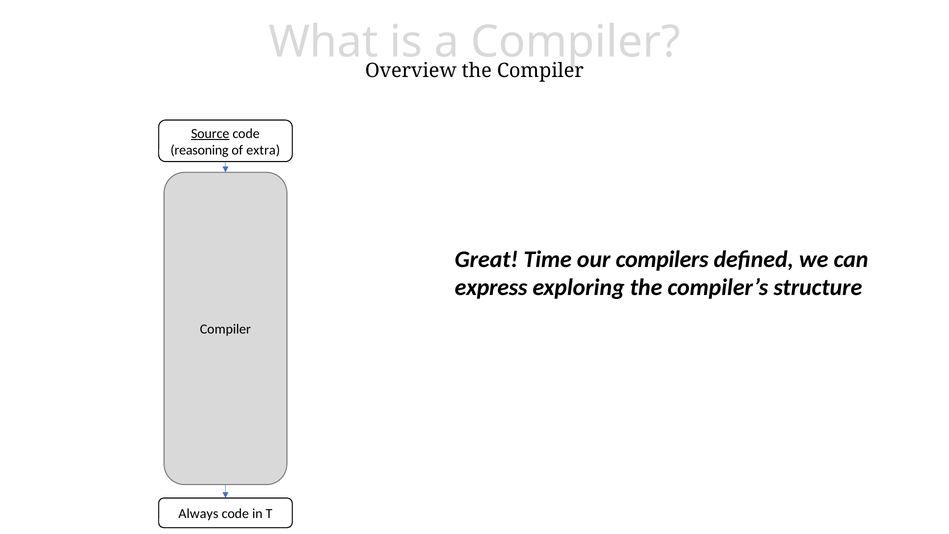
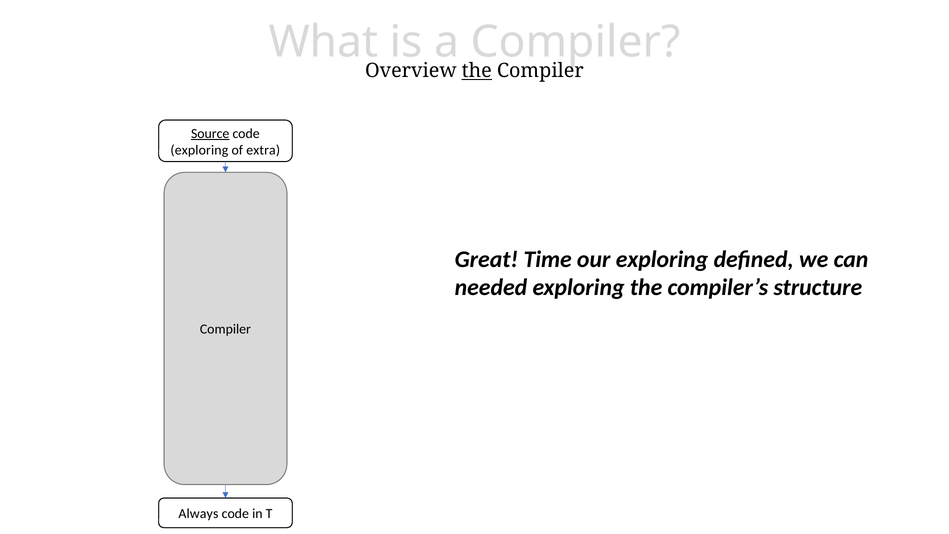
the underline: none -> present (477, 71)
reasoning: reasoning -> exploring (199, 150)
our compilers: compilers -> exploring (662, 259)
express: express -> needed (491, 288)
